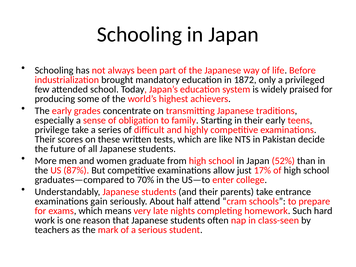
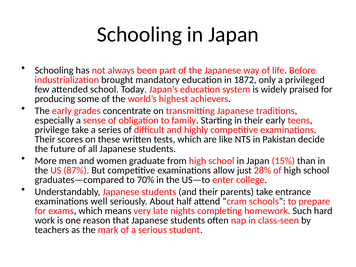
52%: 52% -> 15% (283, 161)
17%: 17% -> 28% (262, 170)
gain: gain -> well (99, 201)
